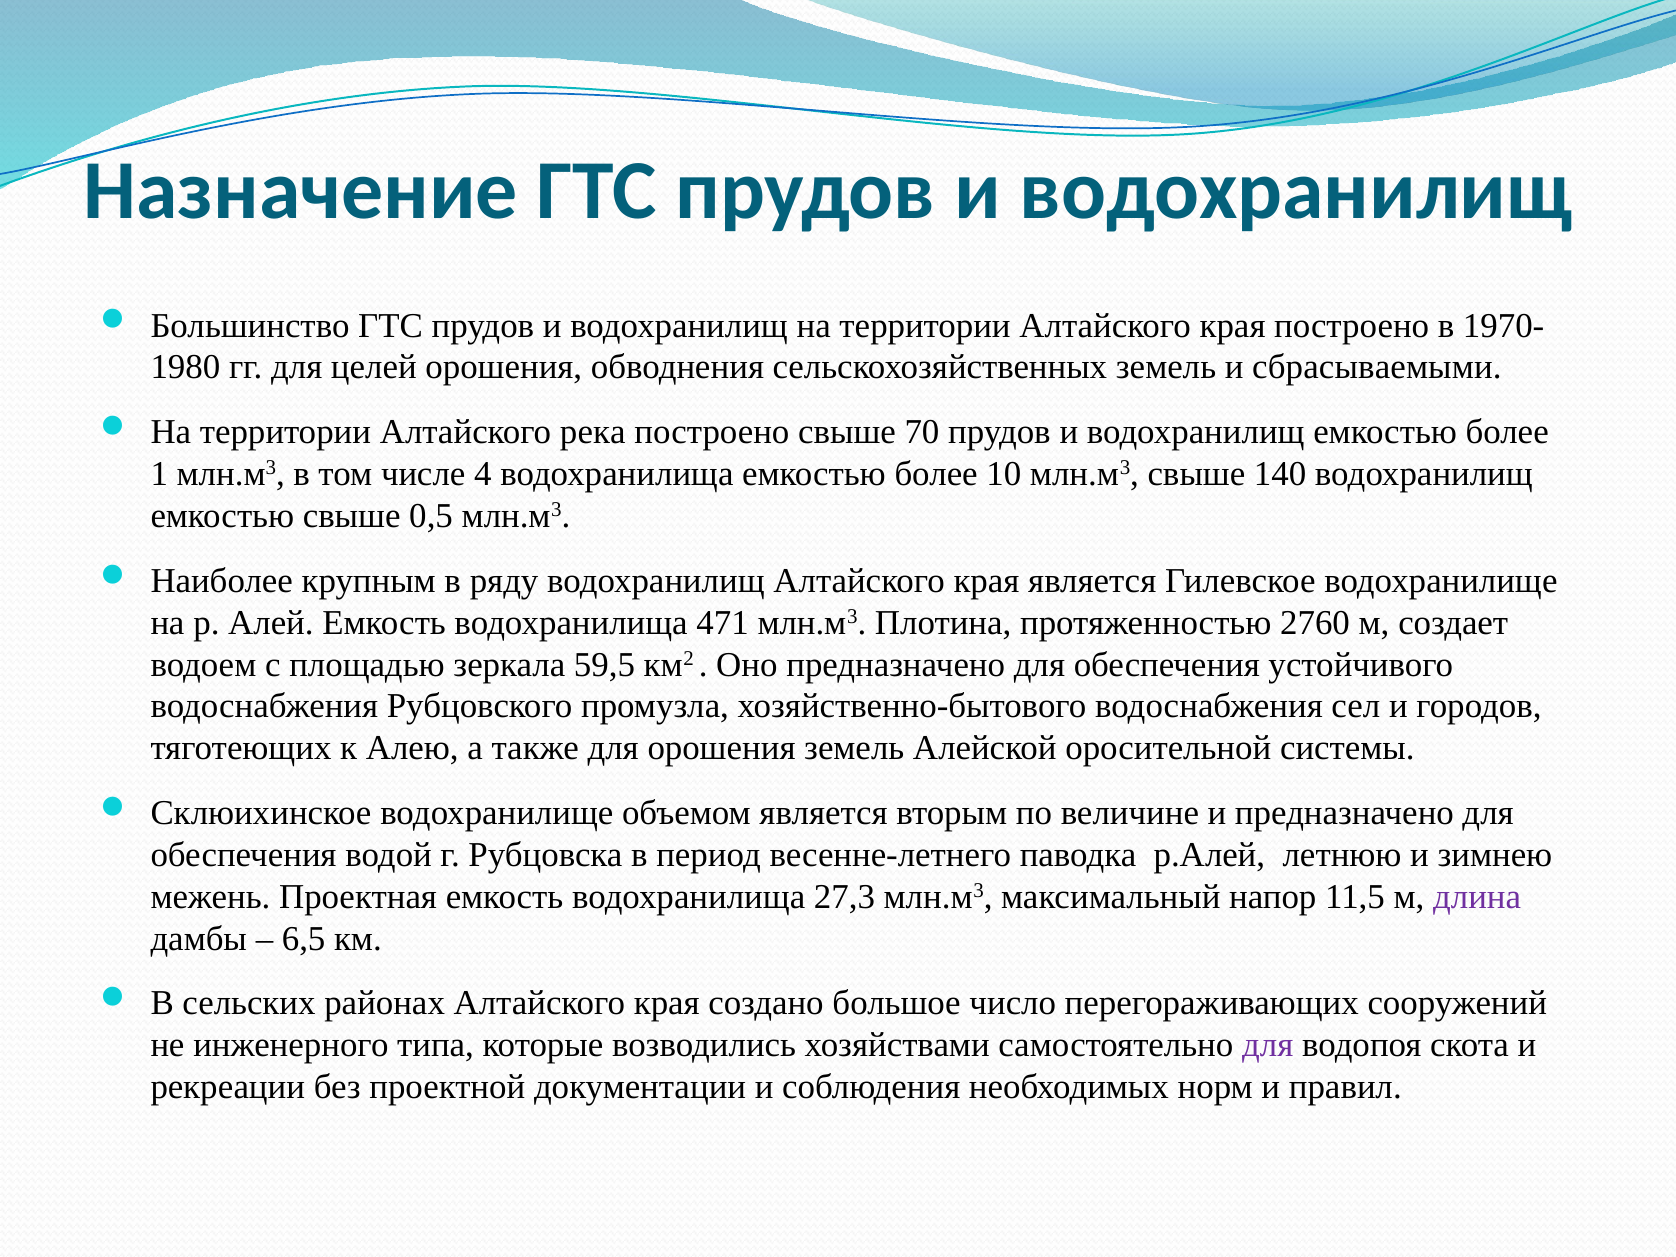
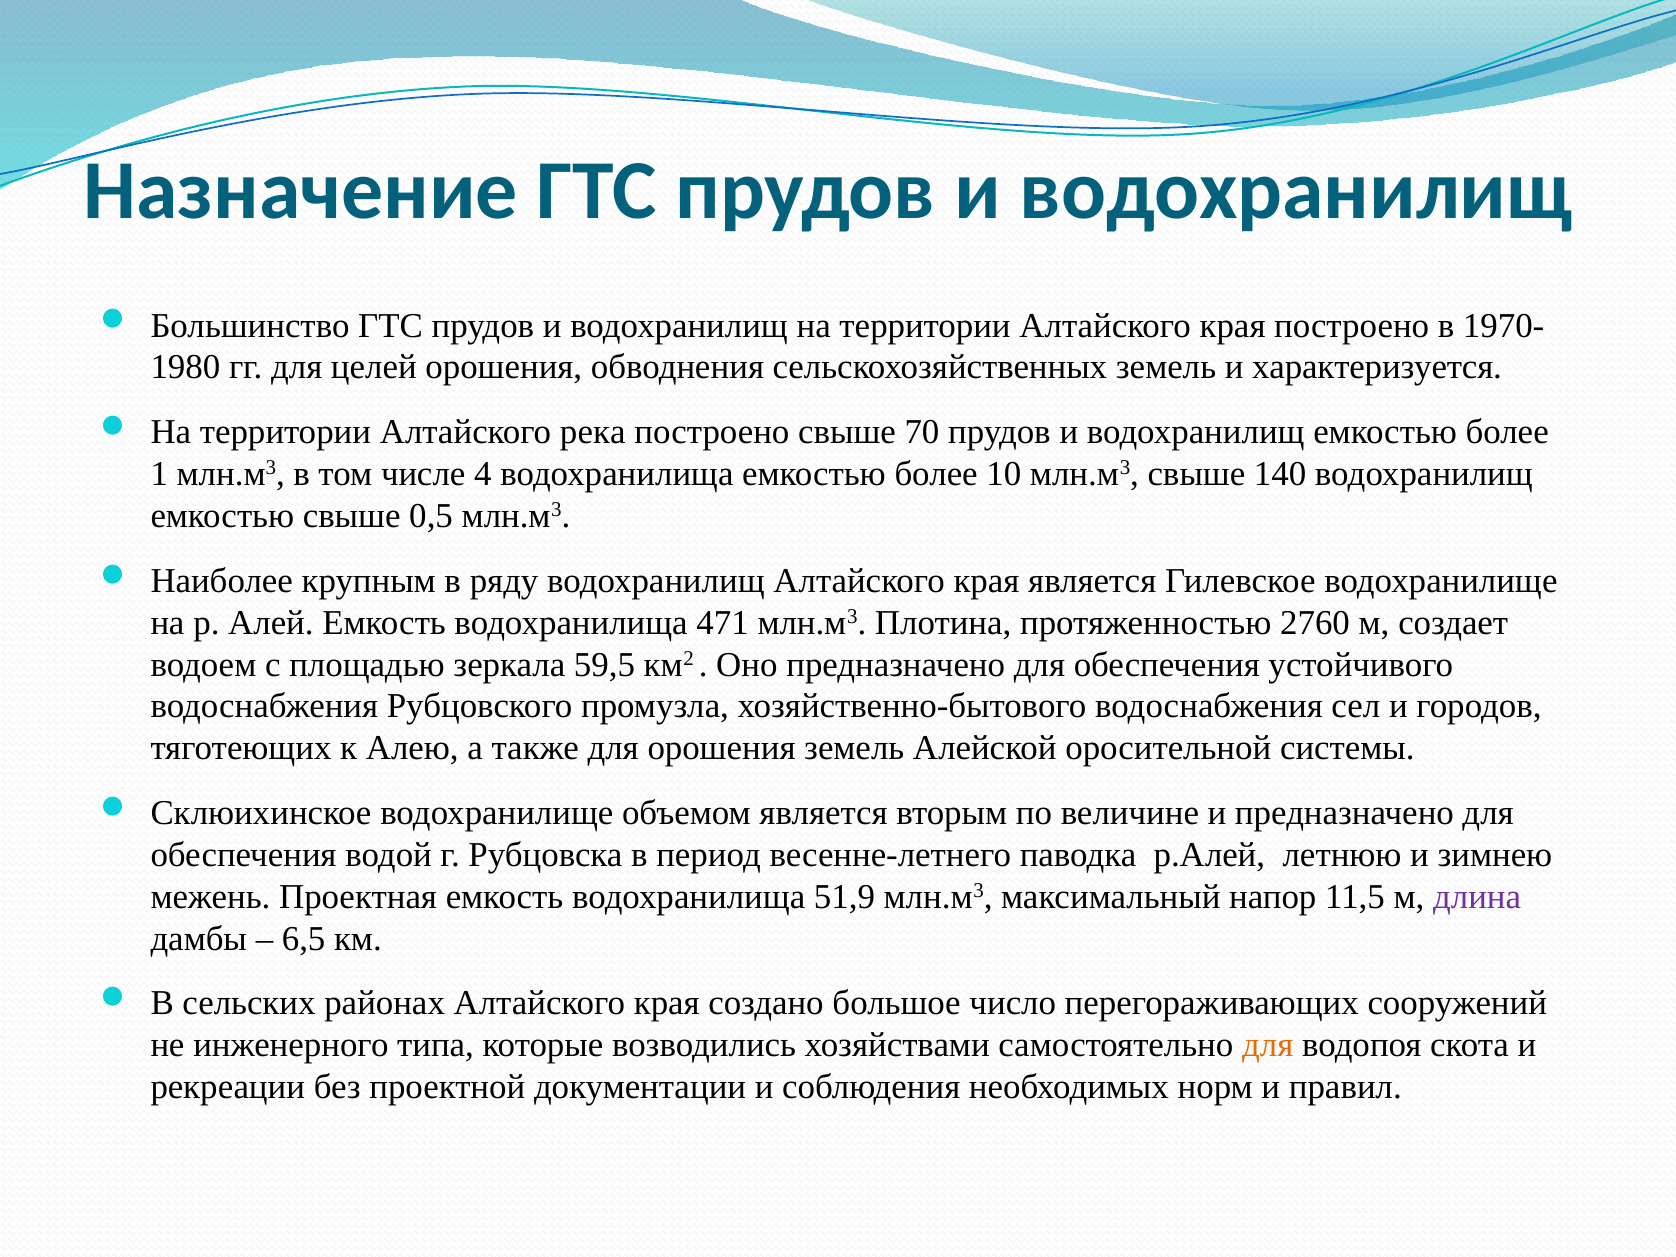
сбрасываемыми: сбрасываемыми -> характеризуется (1377, 367)
27,3: 27,3 -> 51,9 (844, 897)
для colour: purple -> orange (1268, 1045)
